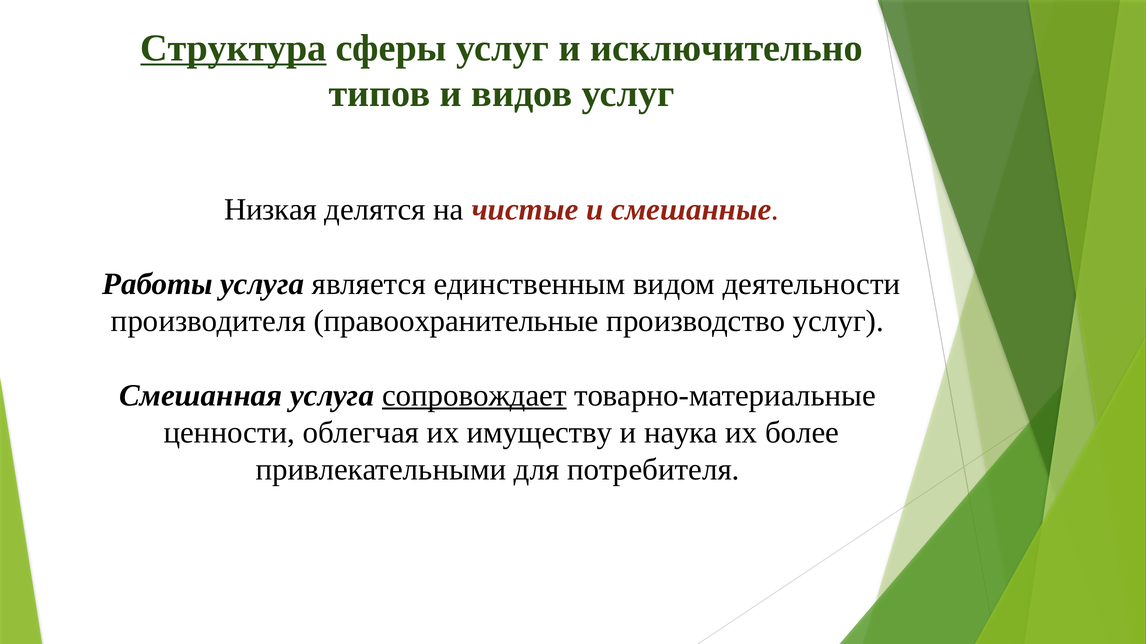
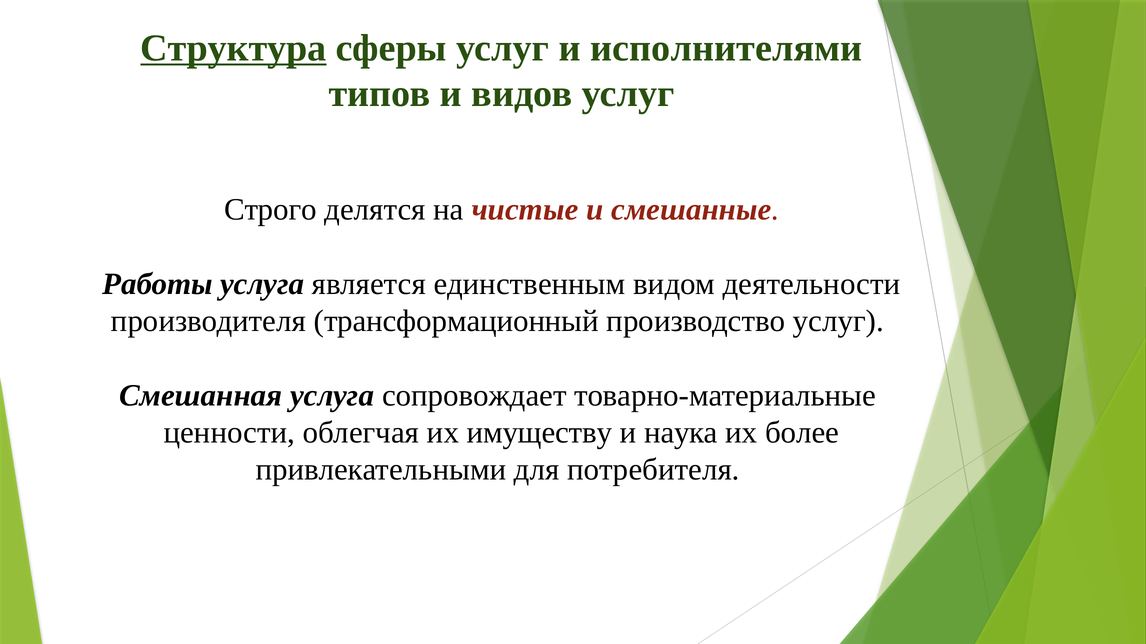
исключительно: исключительно -> исполнителями (726, 48)
Низкая: Низкая -> Строго (270, 210)
правоохранительные: правоохранительные -> трансформационный (456, 321)
сопровождает underline: present -> none (474, 396)
